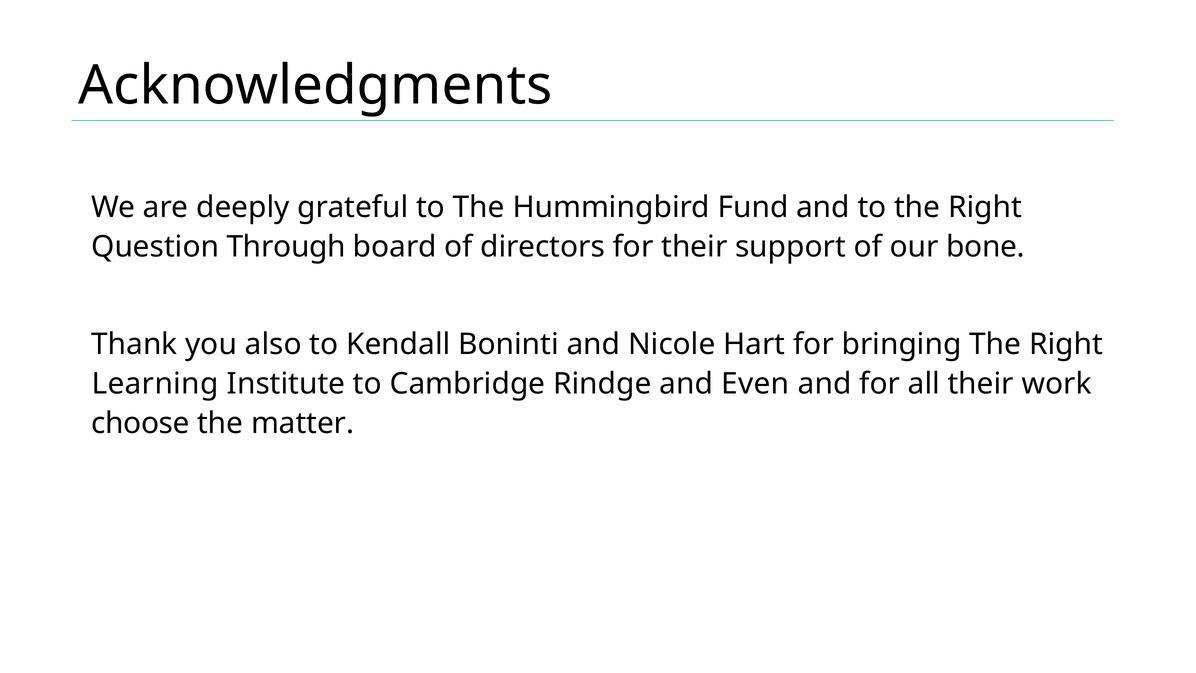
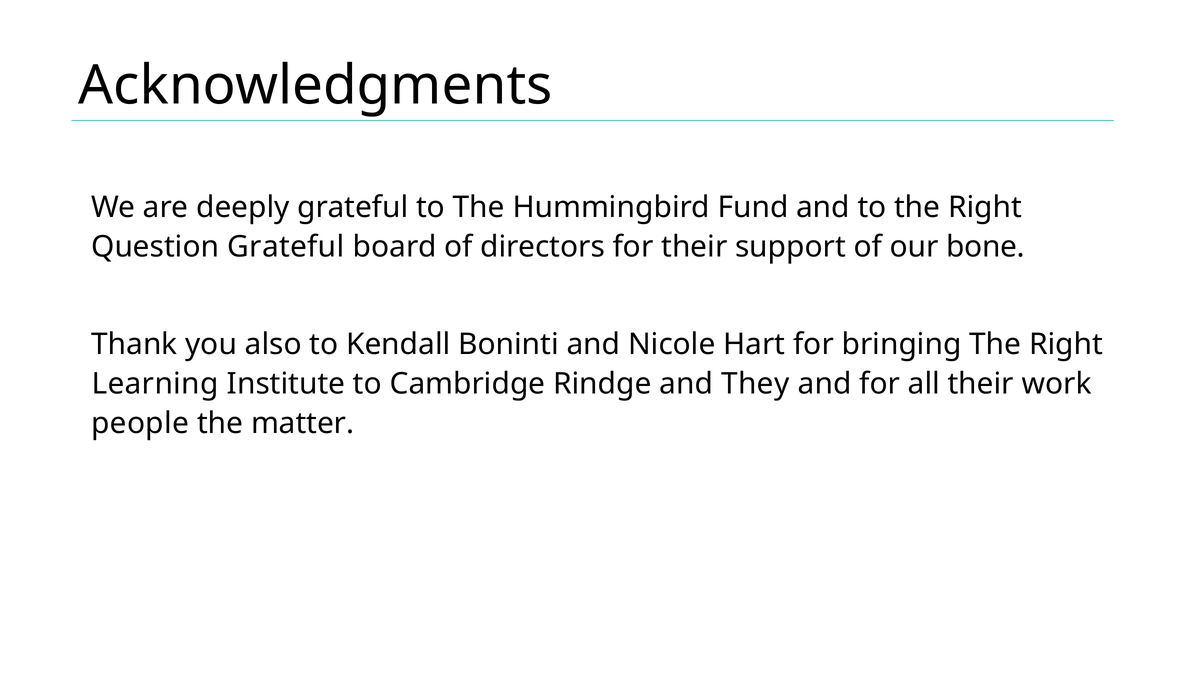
Question Through: Through -> Grateful (286, 247)
Even: Even -> They (755, 384)
choose: choose -> people (140, 423)
